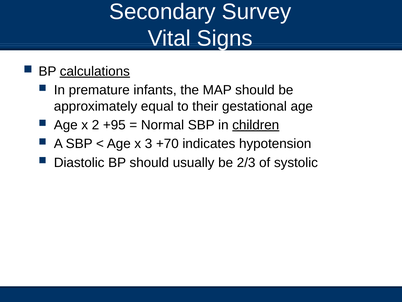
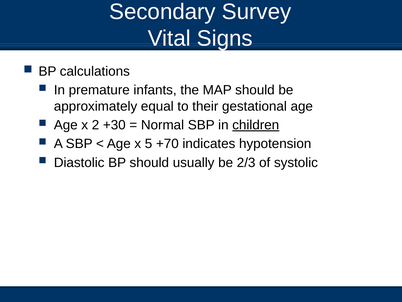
calculations underline: present -> none (95, 71)
+95: +95 -> +30 (114, 125)
3: 3 -> 5 (149, 144)
